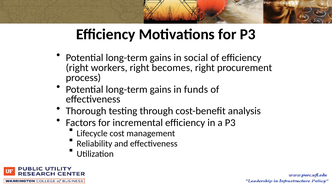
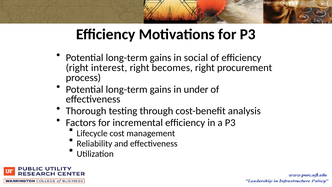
workers: workers -> interest (109, 68)
funds: funds -> under (196, 89)
